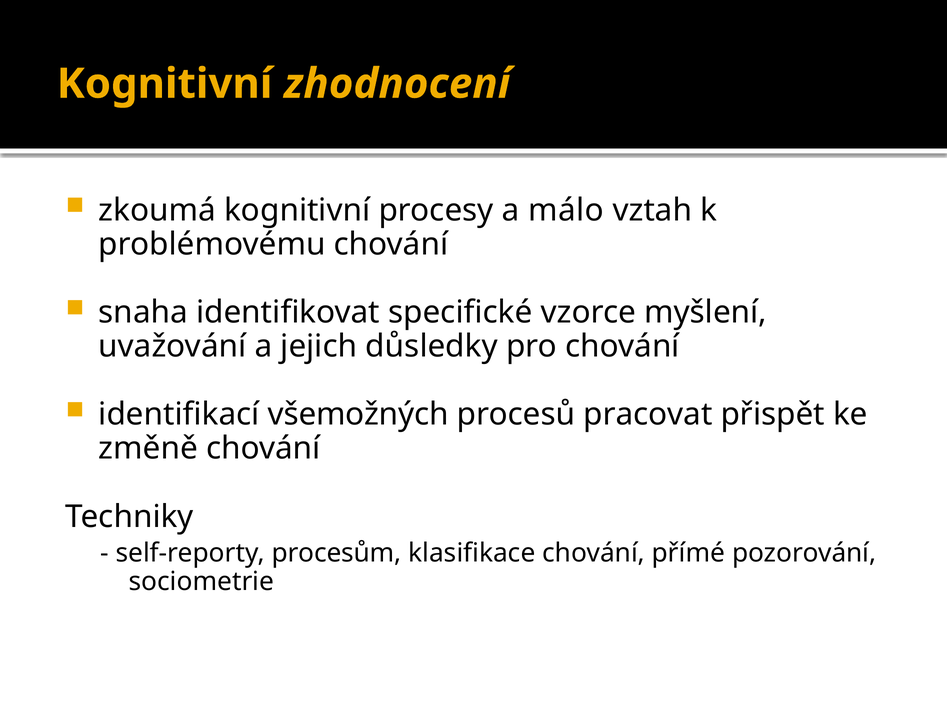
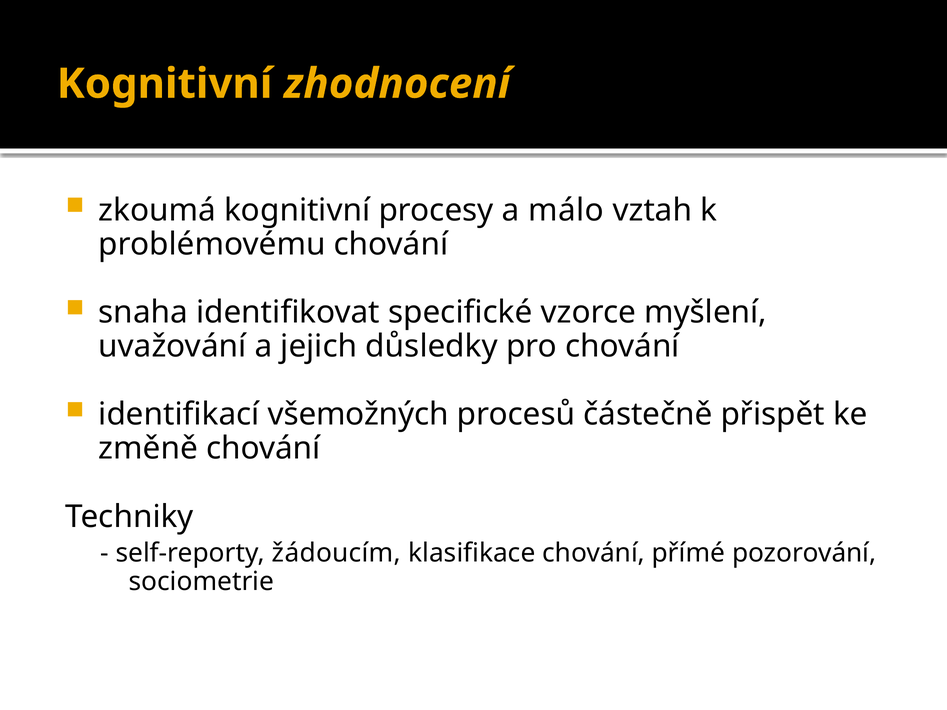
pracovat: pracovat -> částečně (648, 415)
procesům: procesům -> žádoucím (336, 553)
